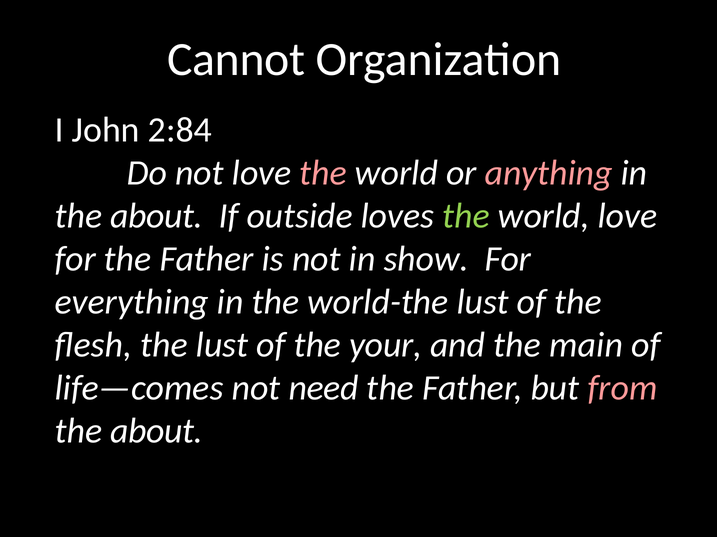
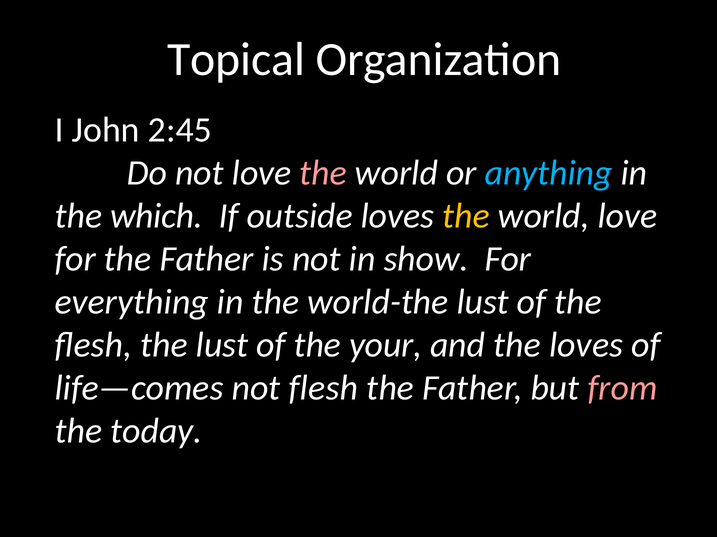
Cannot: Cannot -> Topical (236, 59)
2:84: 2:84 -> 2:45 (180, 130)
anything colour: pink -> light blue (549, 173)
about: about -> which (157, 216)
the colour: light green -> yellow (466, 216)
the main: main -> loves (586, 345)
not need: need -> flesh (323, 388)
about: about -> today (156, 431)
